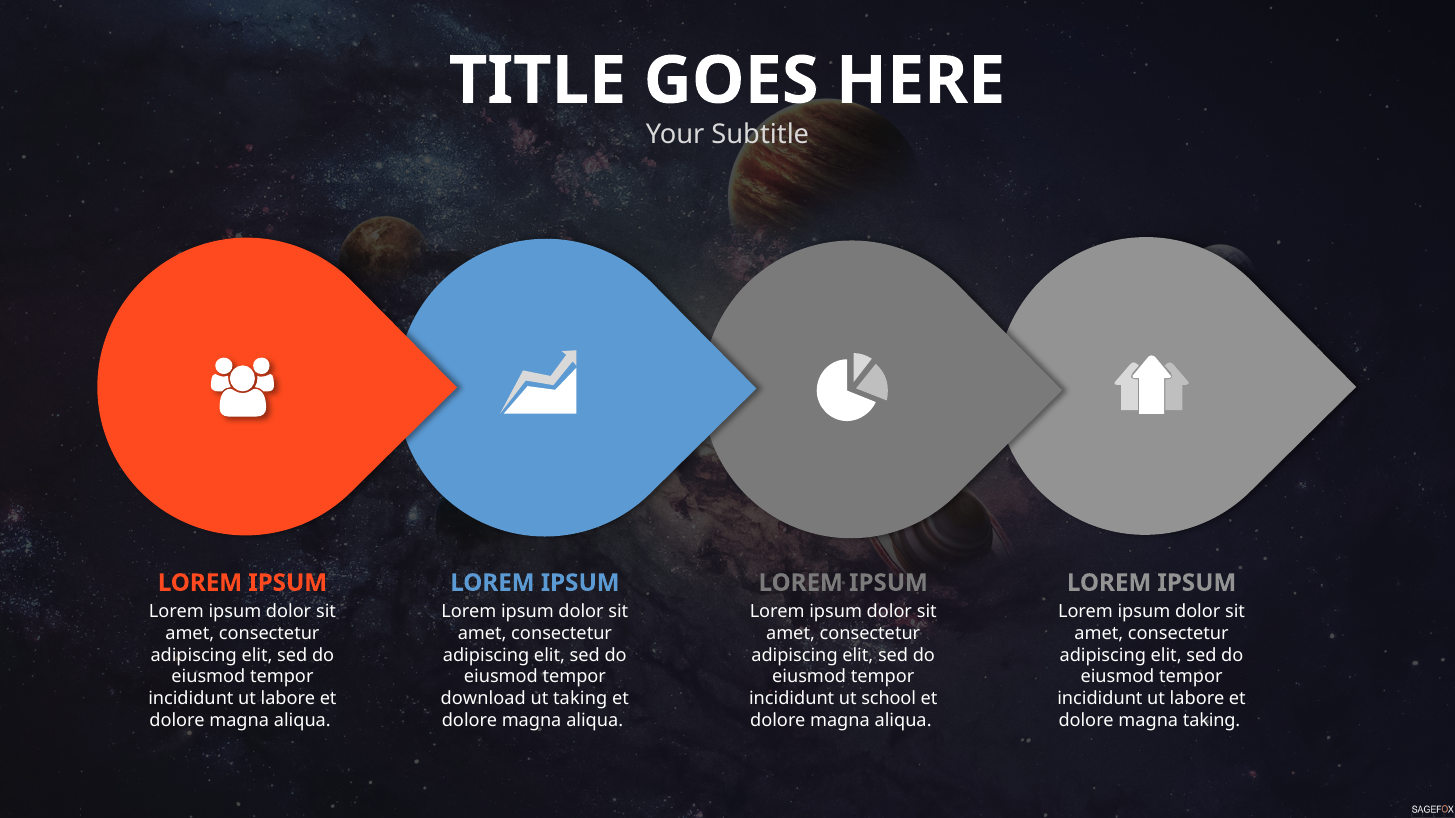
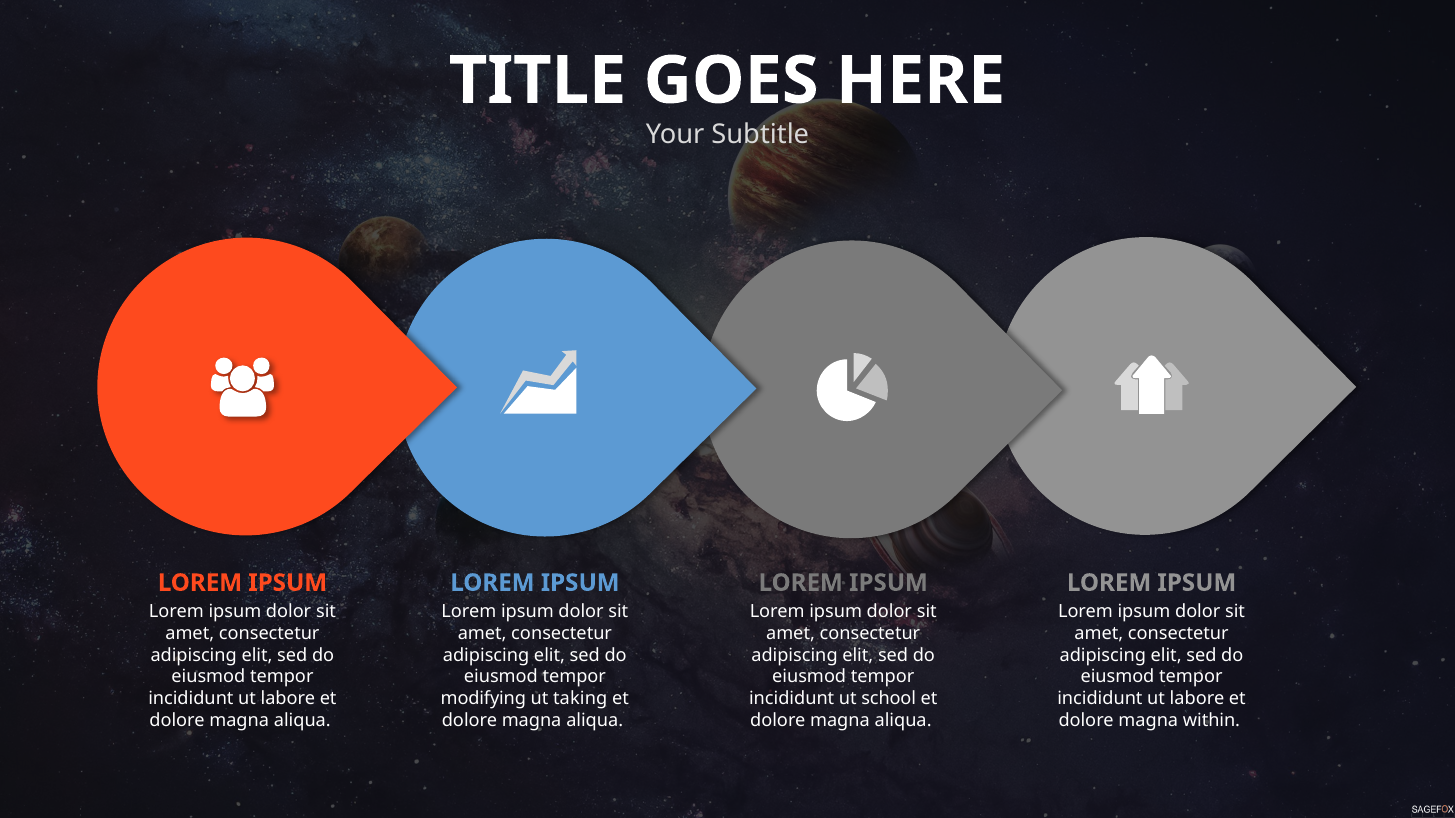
download: download -> modifying (483, 699)
magna taking: taking -> within (1212, 721)
